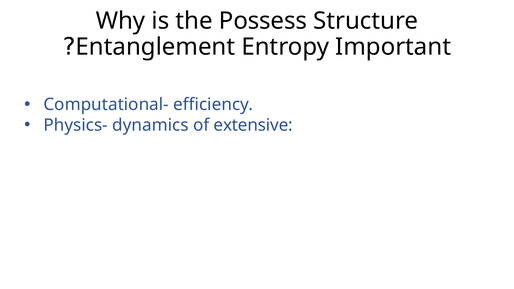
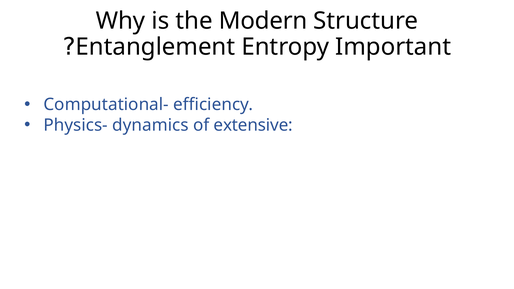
Possess: Possess -> Modern (263, 21)
